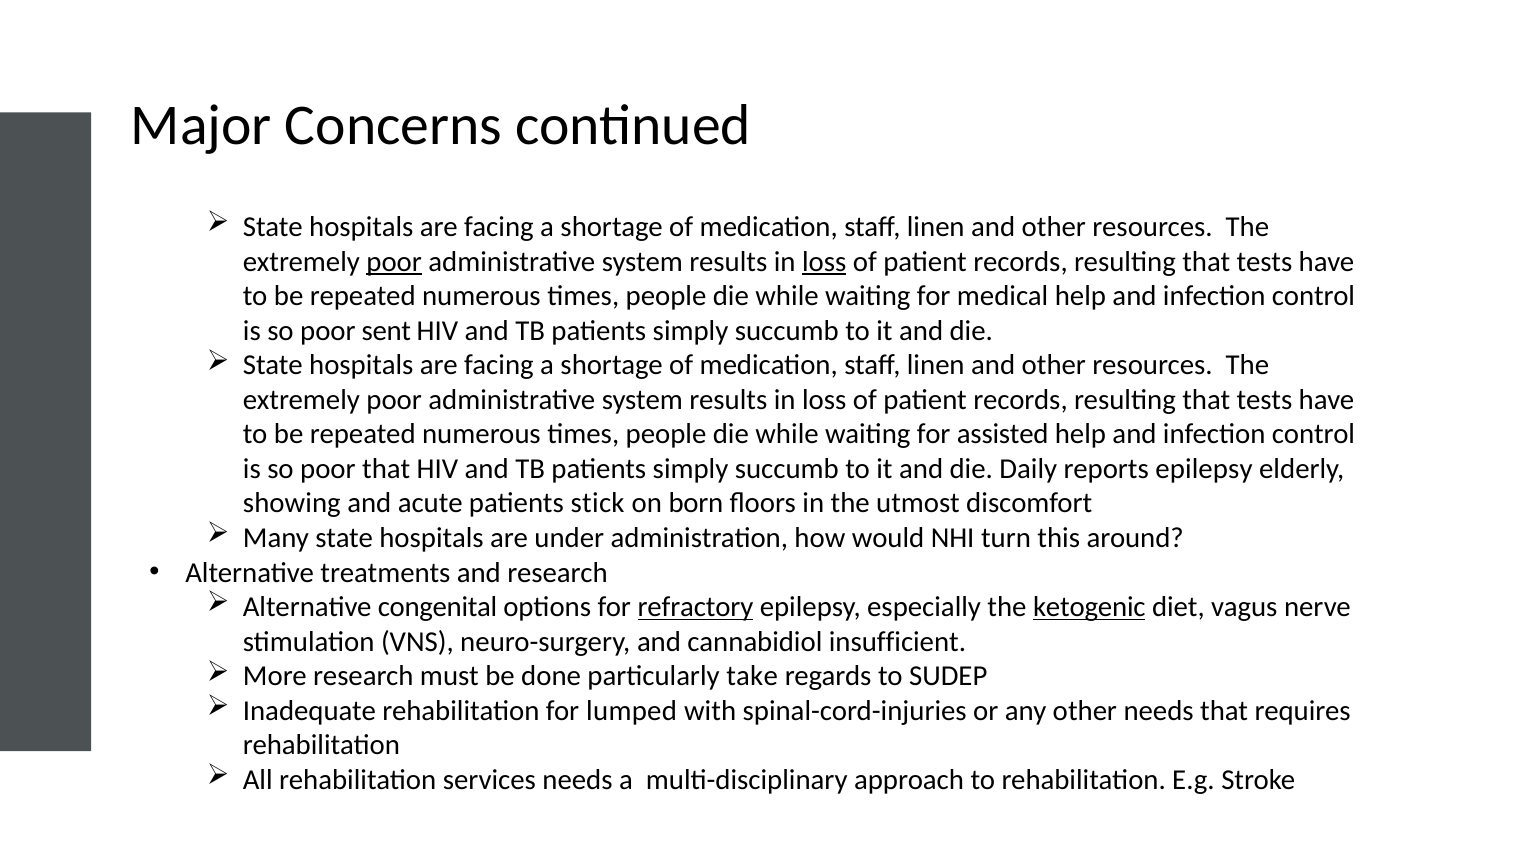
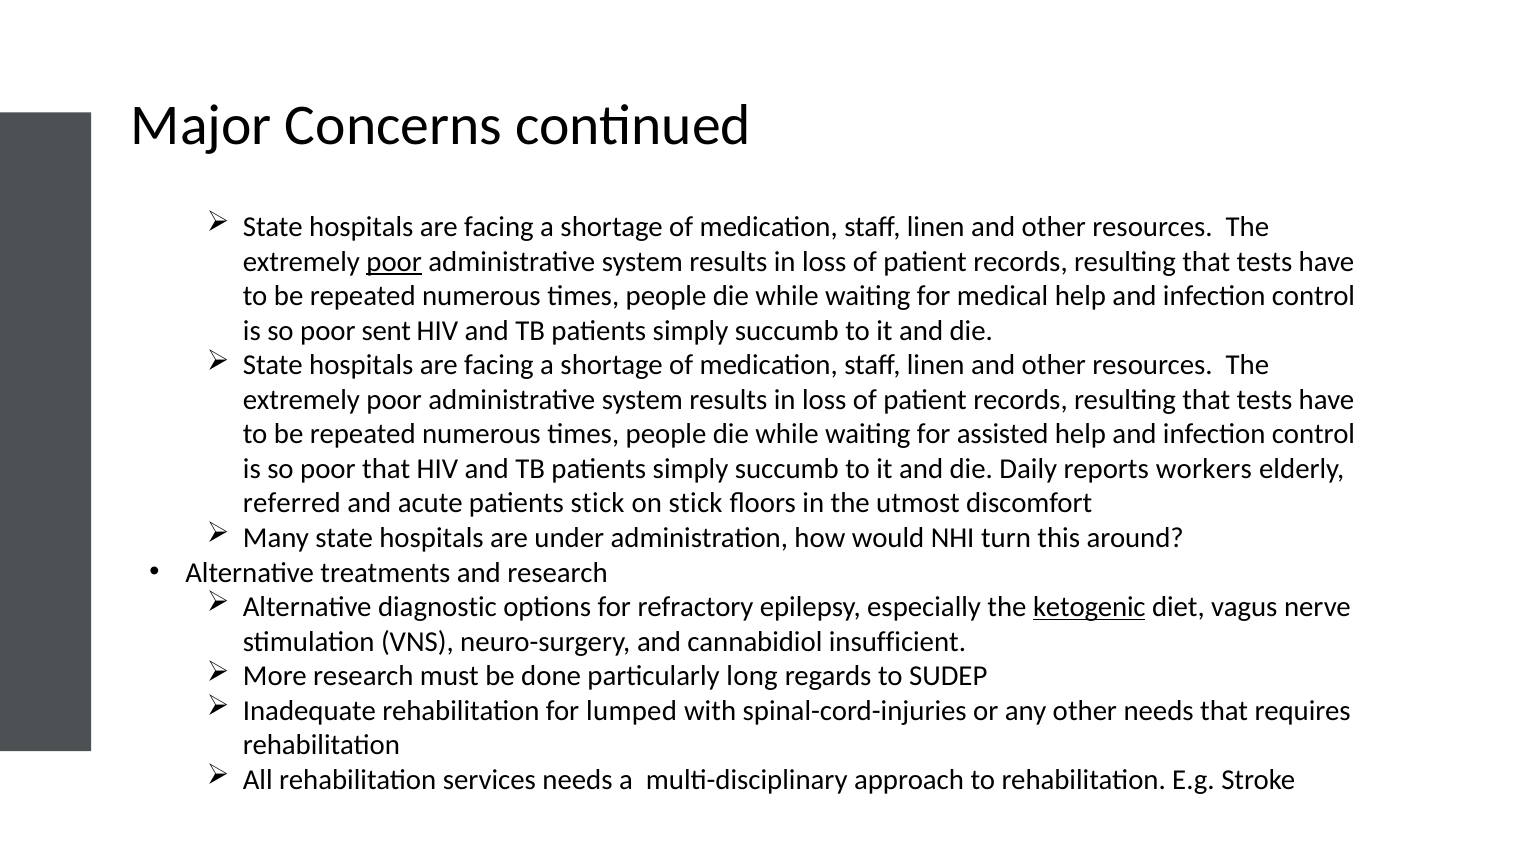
loss underline: present -> none (824, 262)
reports epilepsy: epilepsy -> workers (1204, 469)
showing: showing -> referred (292, 504)
on born: born -> stick (696, 504)
congenital: congenital -> diagnostic (437, 608)
refractory underline: present -> none (695, 608)
take: take -> long (752, 677)
